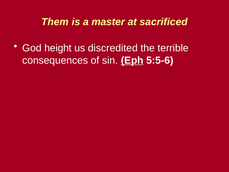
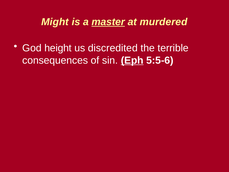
Them: Them -> Might (55, 22)
master underline: none -> present (108, 22)
sacrificed: sacrificed -> murdered (164, 22)
